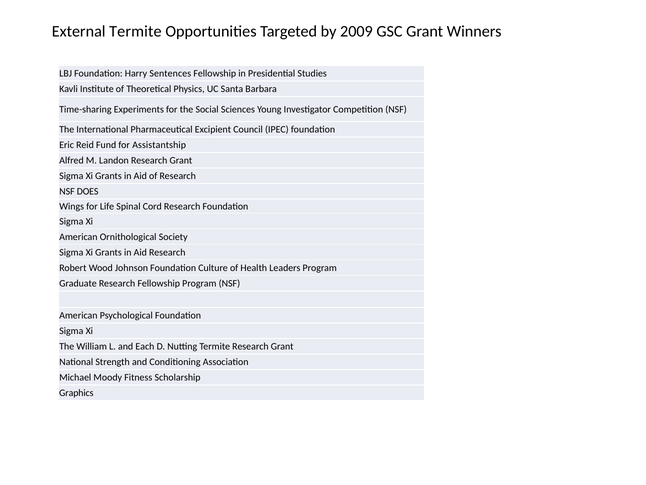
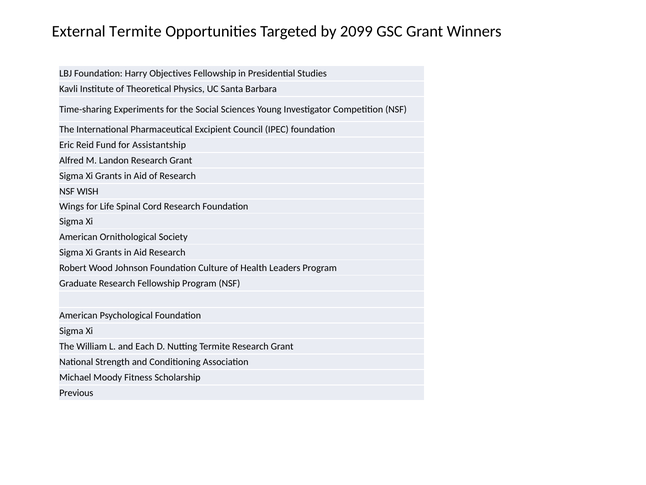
2009: 2009 -> 2099 (356, 32)
Sentences: Sentences -> Objectives (170, 74)
DOES: DOES -> WISH (88, 191)
Graphics: Graphics -> Previous (76, 393)
